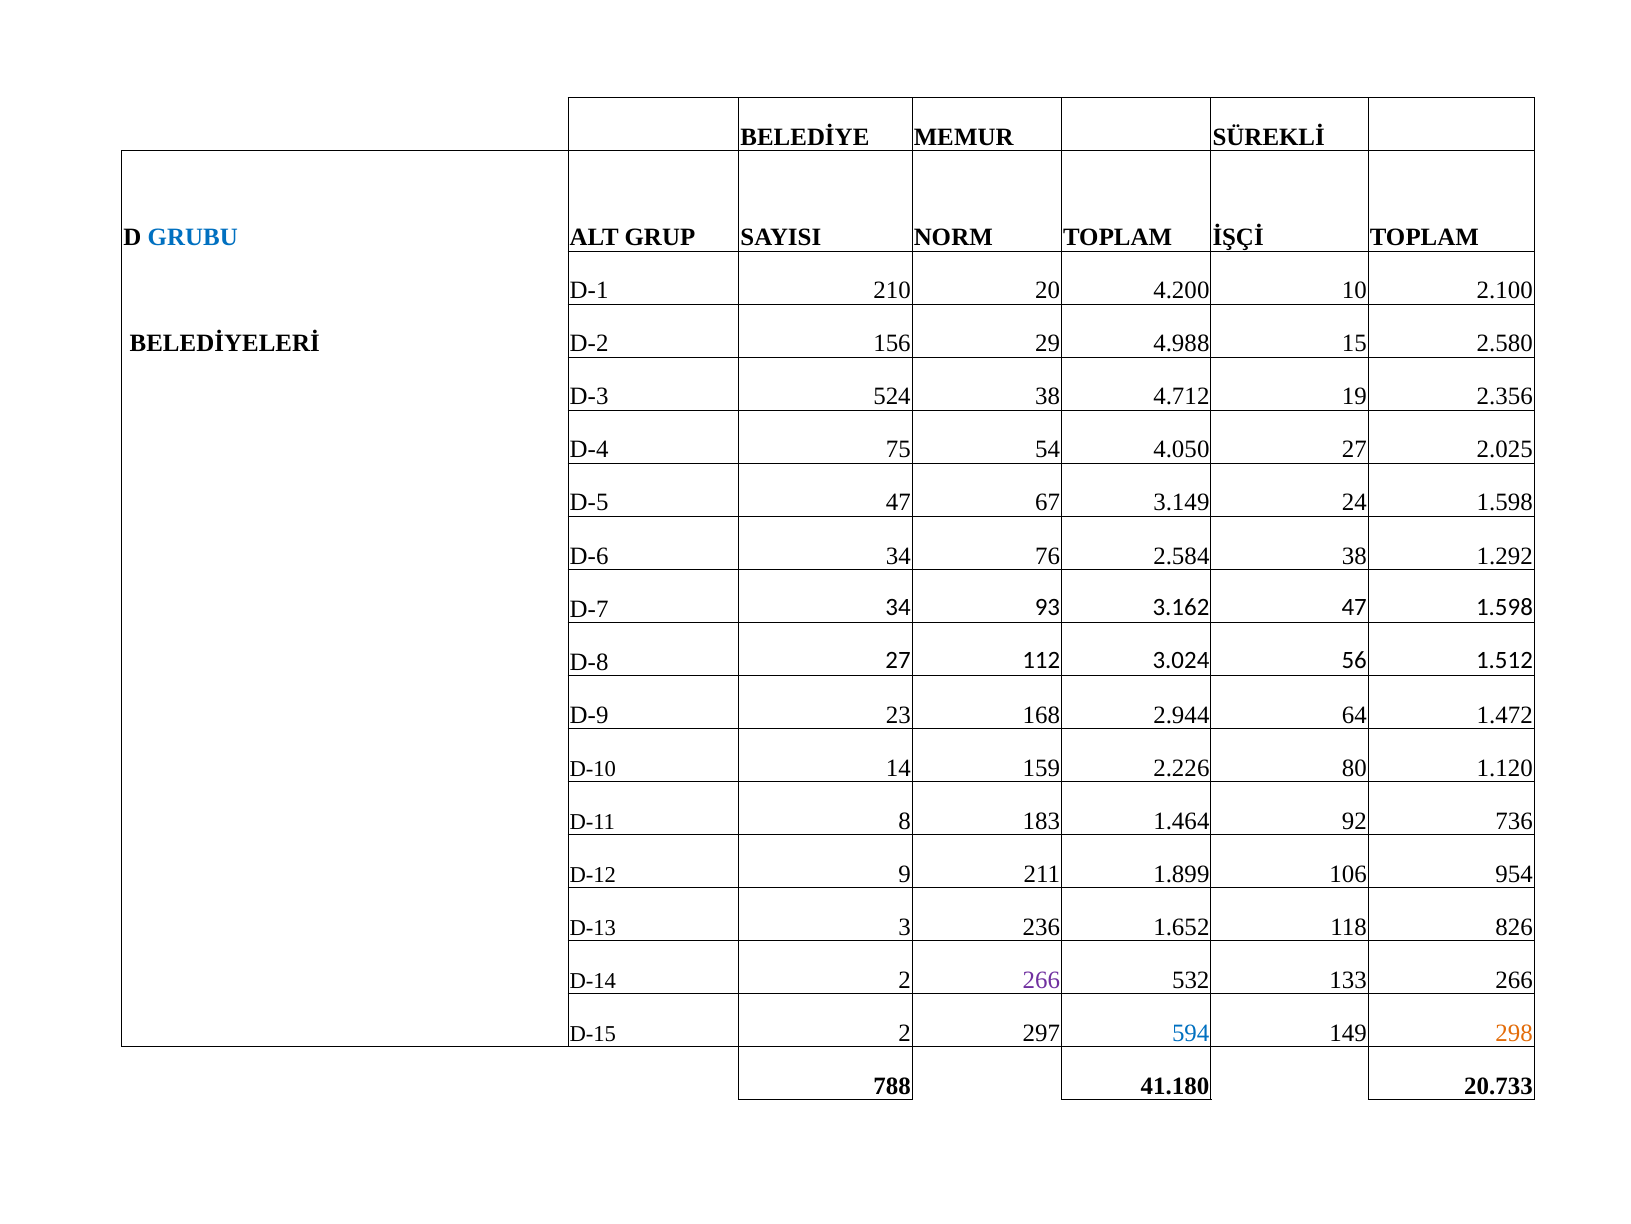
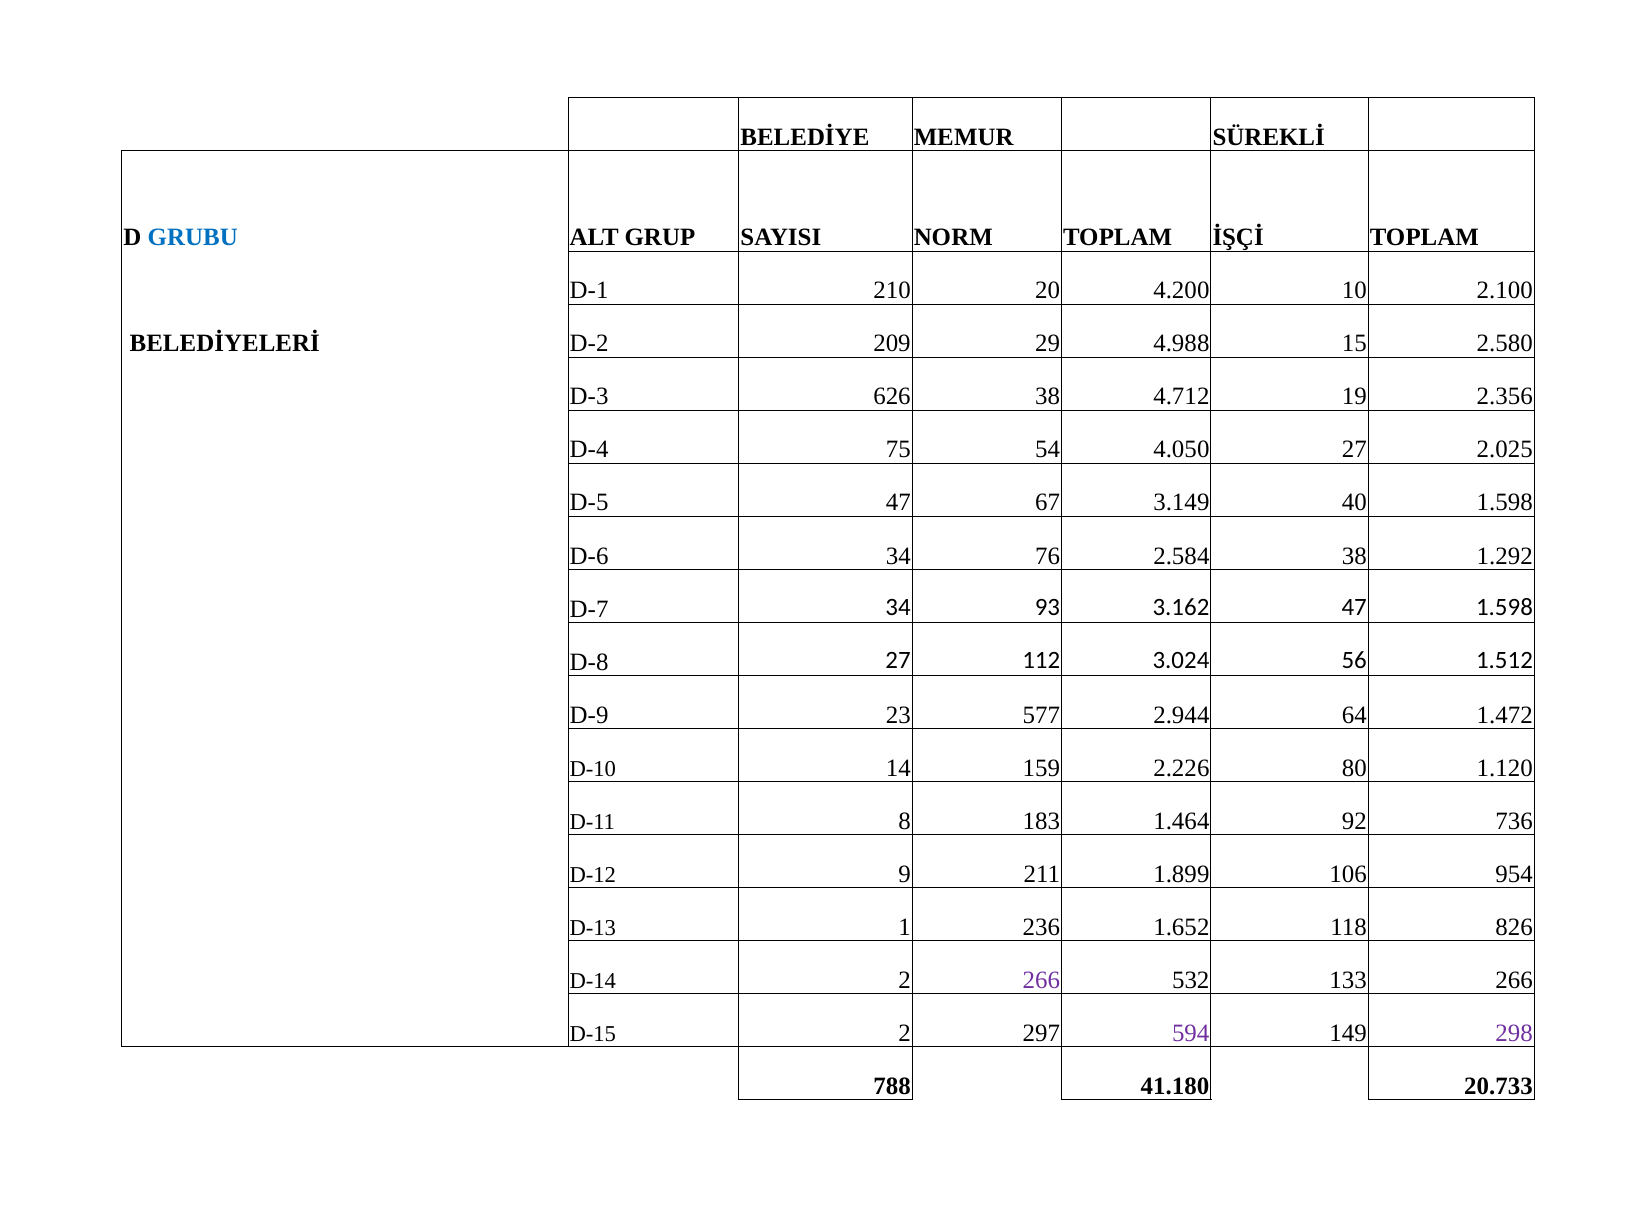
156: 156 -> 209 (892, 344)
524: 524 -> 626 (892, 397)
24: 24 -> 40 (1354, 502)
168: 168 -> 577 (1041, 714)
3: 3 -> 1 (904, 926)
594 colour: blue -> purple (1191, 1032)
298 colour: orange -> purple (1514, 1032)
